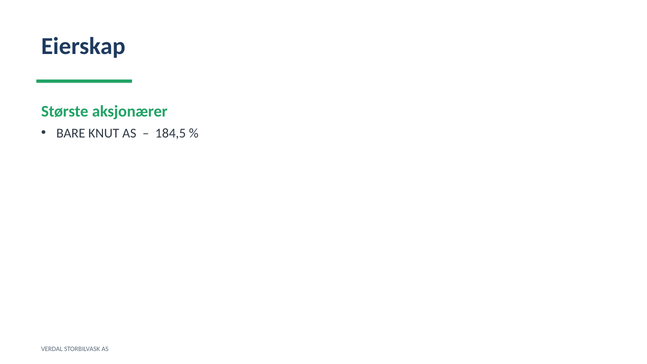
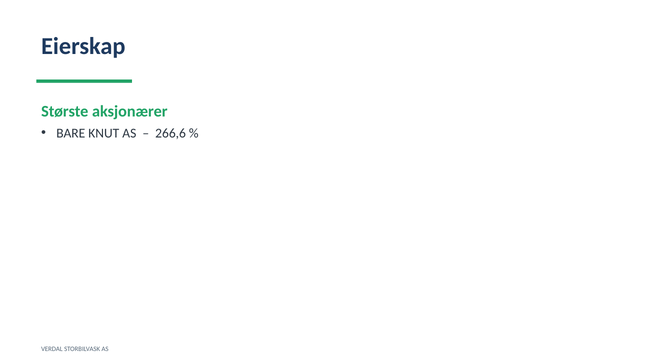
184,5: 184,5 -> 266,6 (171, 133)
